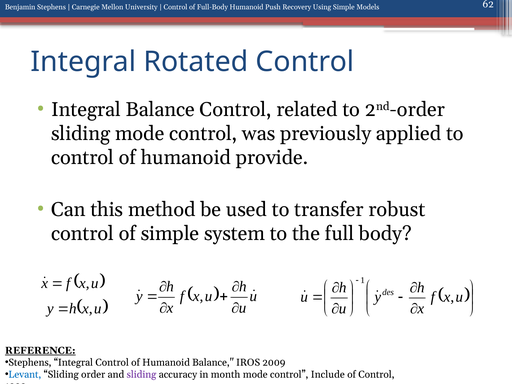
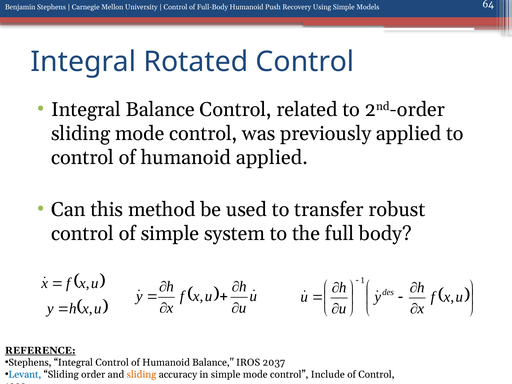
62: 62 -> 64 (488, 4)
humanoid provide: provide -> applied (272, 158)
2009: 2009 -> 2037 (274, 362)
sliding colour: purple -> orange (141, 374)
in month: month -> simple (226, 374)
